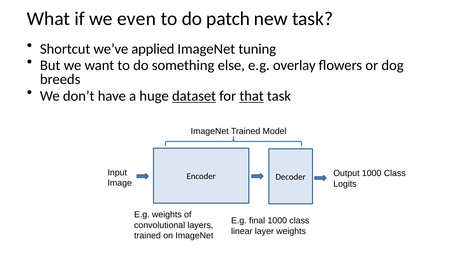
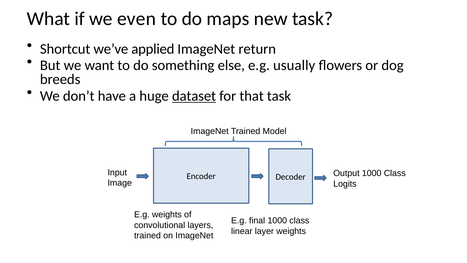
patch: patch -> maps (228, 19)
tuning: tuning -> return (257, 49)
overlay: overlay -> usually (294, 65)
that underline: present -> none (252, 96)
